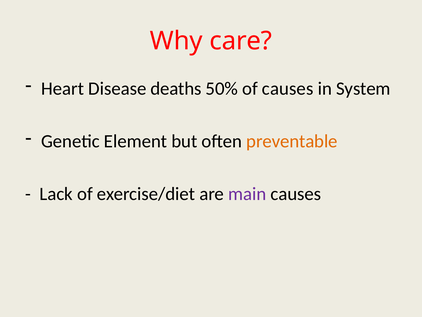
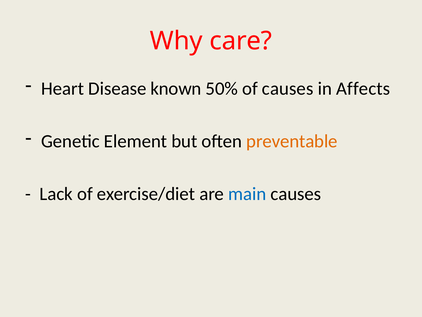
deaths: deaths -> known (176, 89)
System: System -> Affects (363, 89)
main colour: purple -> blue (247, 194)
